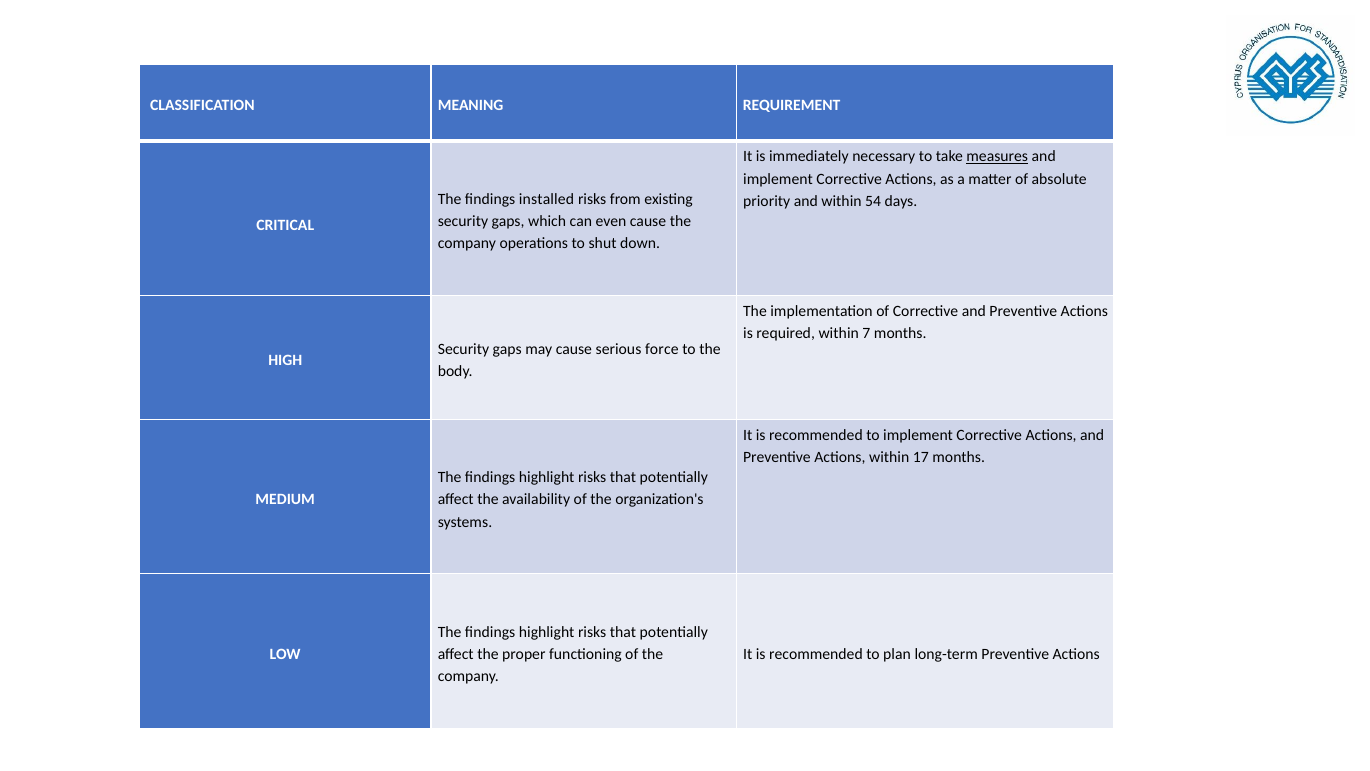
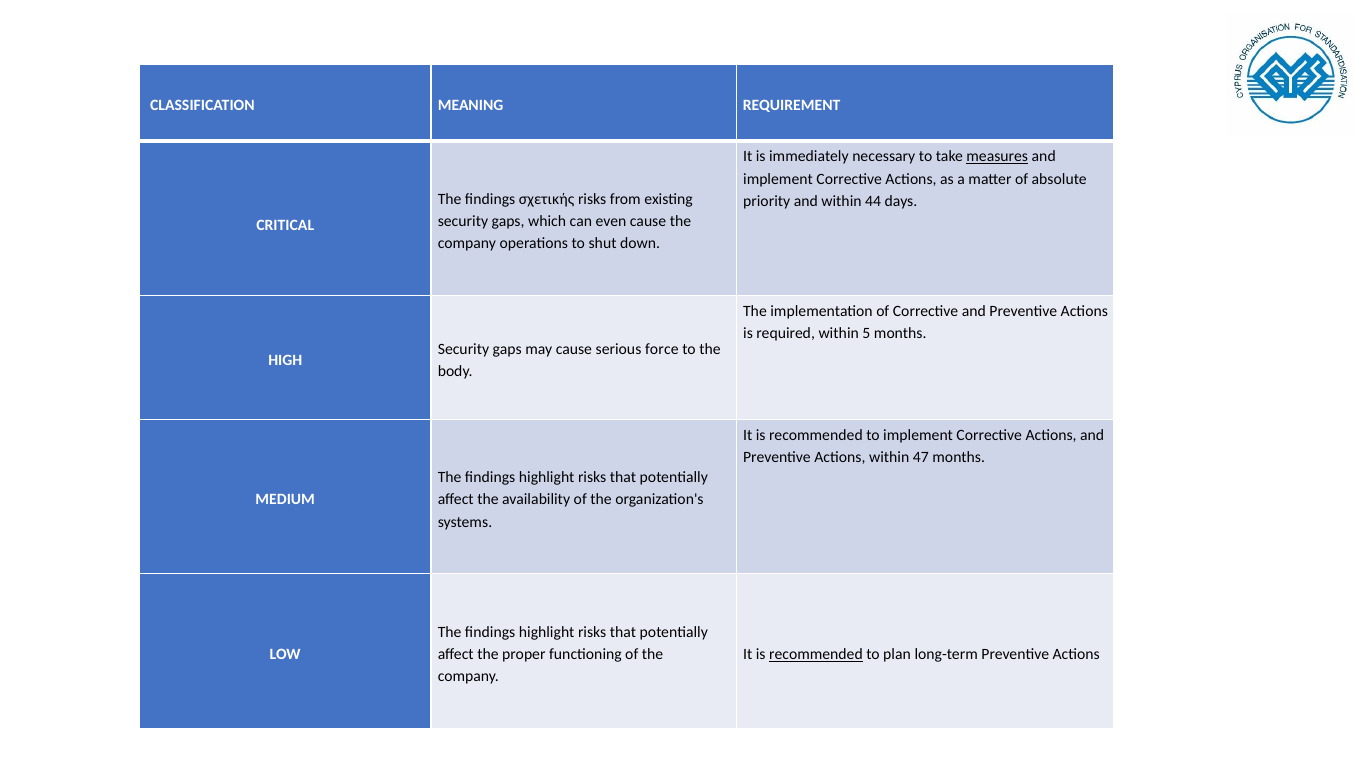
installed: installed -> σχετικής (547, 199)
54: 54 -> 44 (873, 201)
7: 7 -> 5 (866, 333)
17: 17 -> 47 (921, 457)
recommended underline: none -> present (816, 654)
